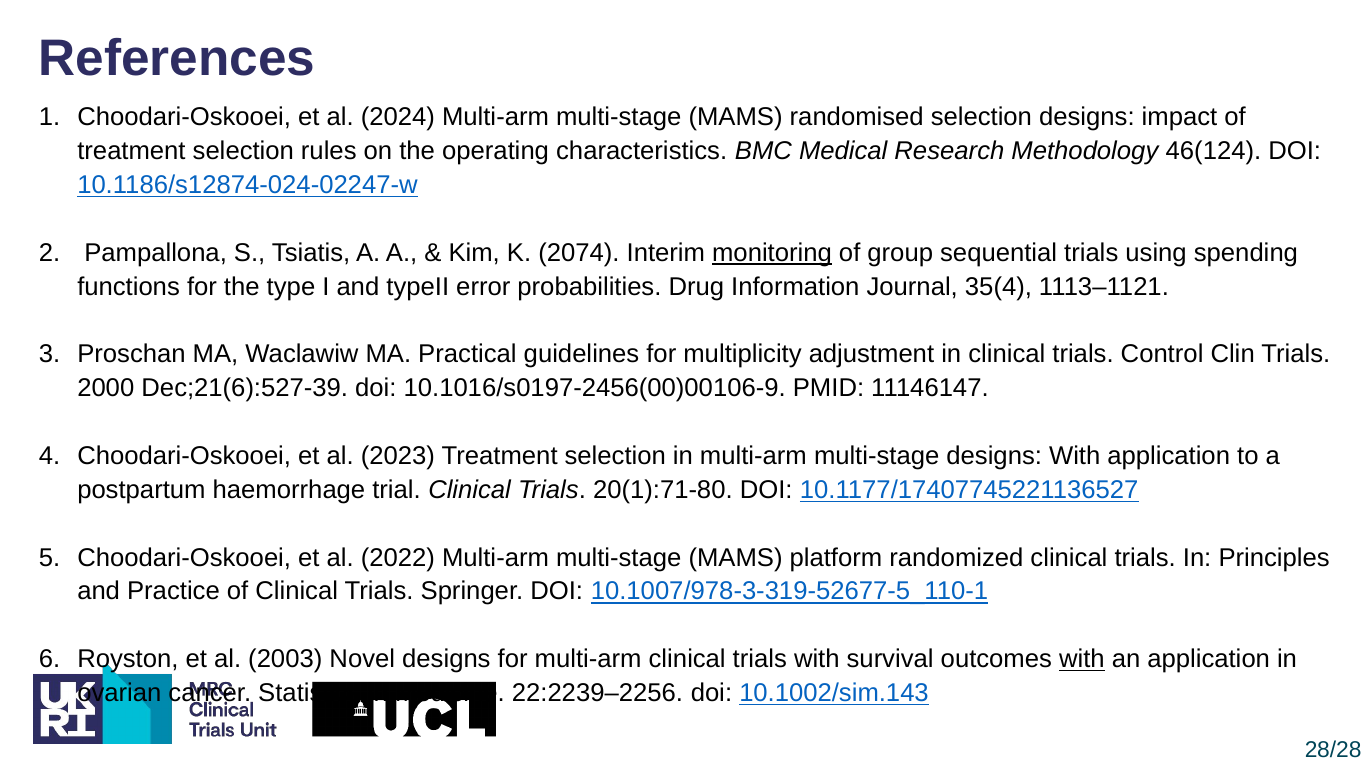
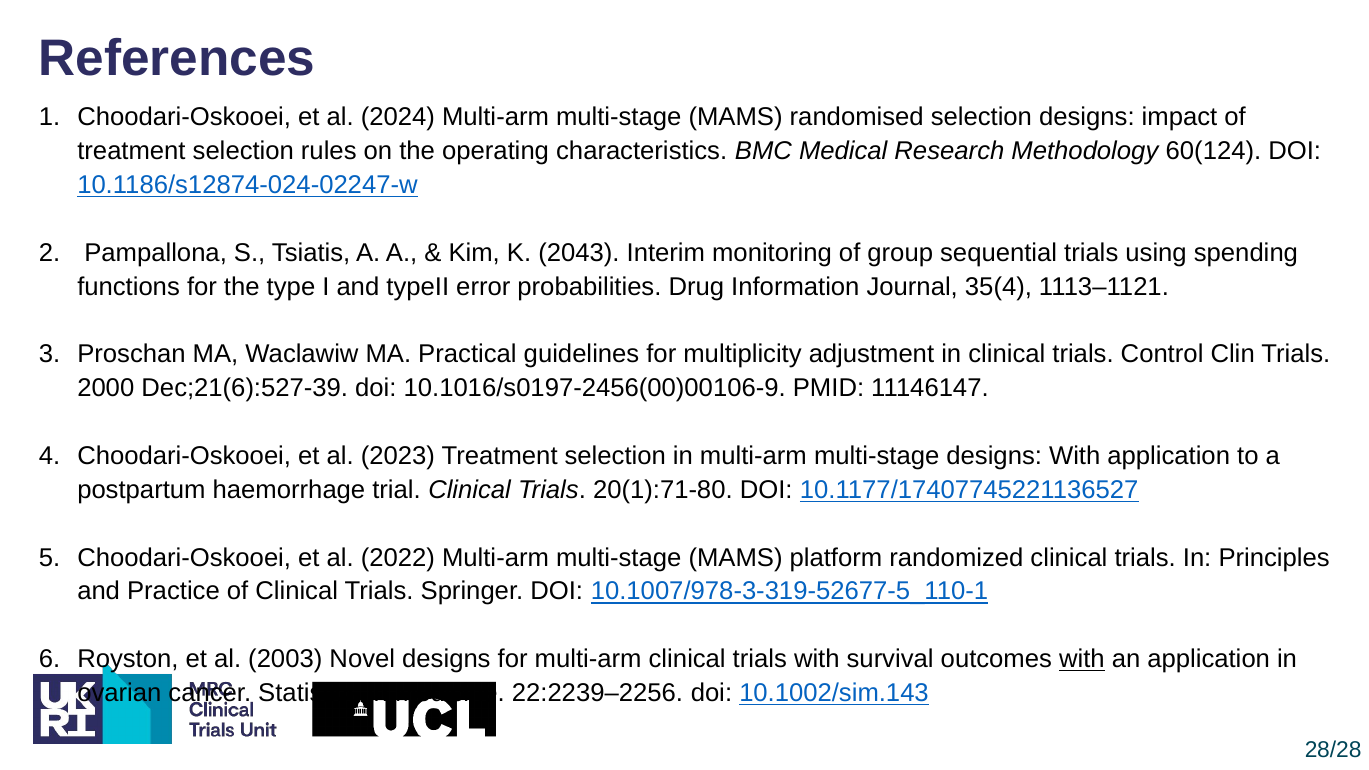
46(124: 46(124 -> 60(124 (1213, 151)
2074: 2074 -> 2043 (579, 253)
monitoring underline: present -> none (772, 253)
